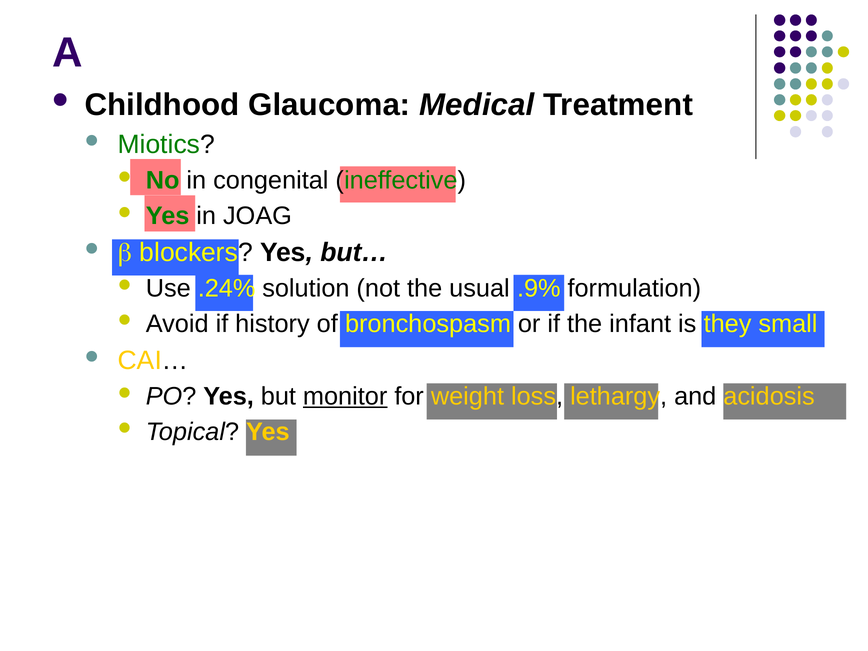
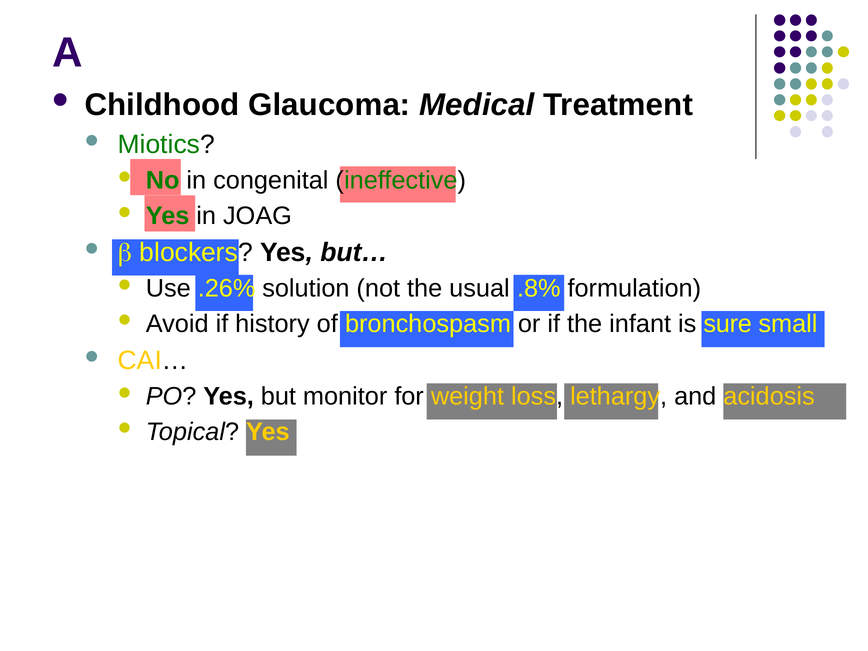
.24%: .24% -> .26% (227, 289)
.9%: .9% -> .8% (539, 289)
they: they -> sure (728, 324)
monitor underline: present -> none (345, 397)
